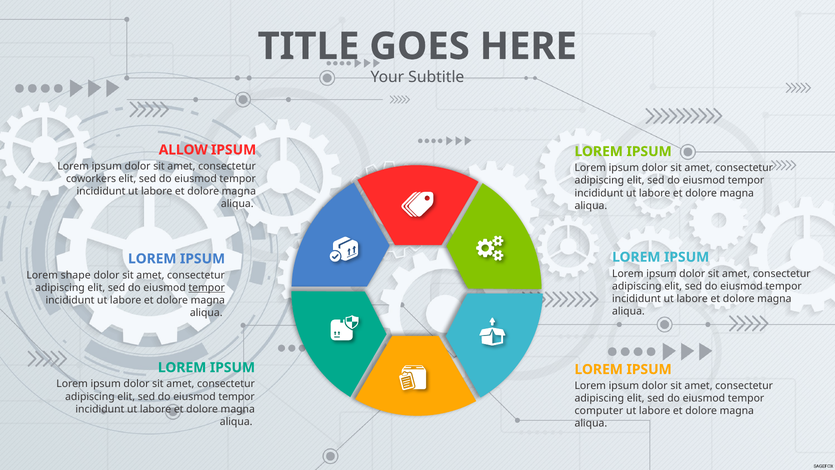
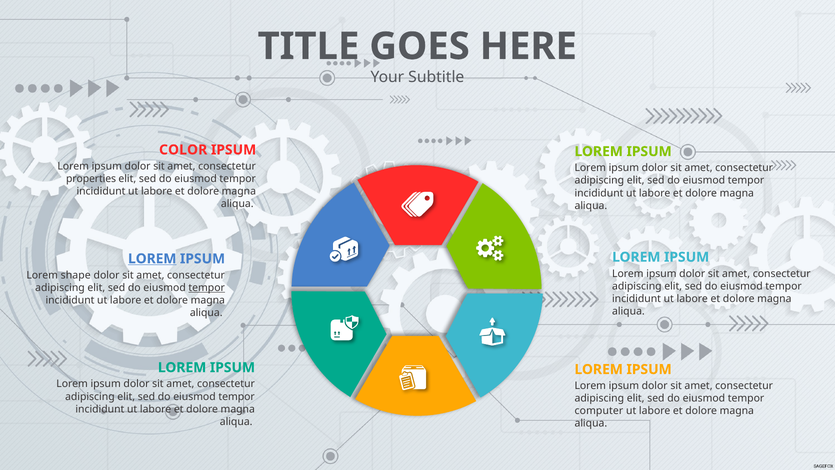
ALLOW: ALLOW -> COLOR (183, 150)
coworkers: coworkers -> properties (91, 179)
LOREM underline: none -> present (152, 259)
